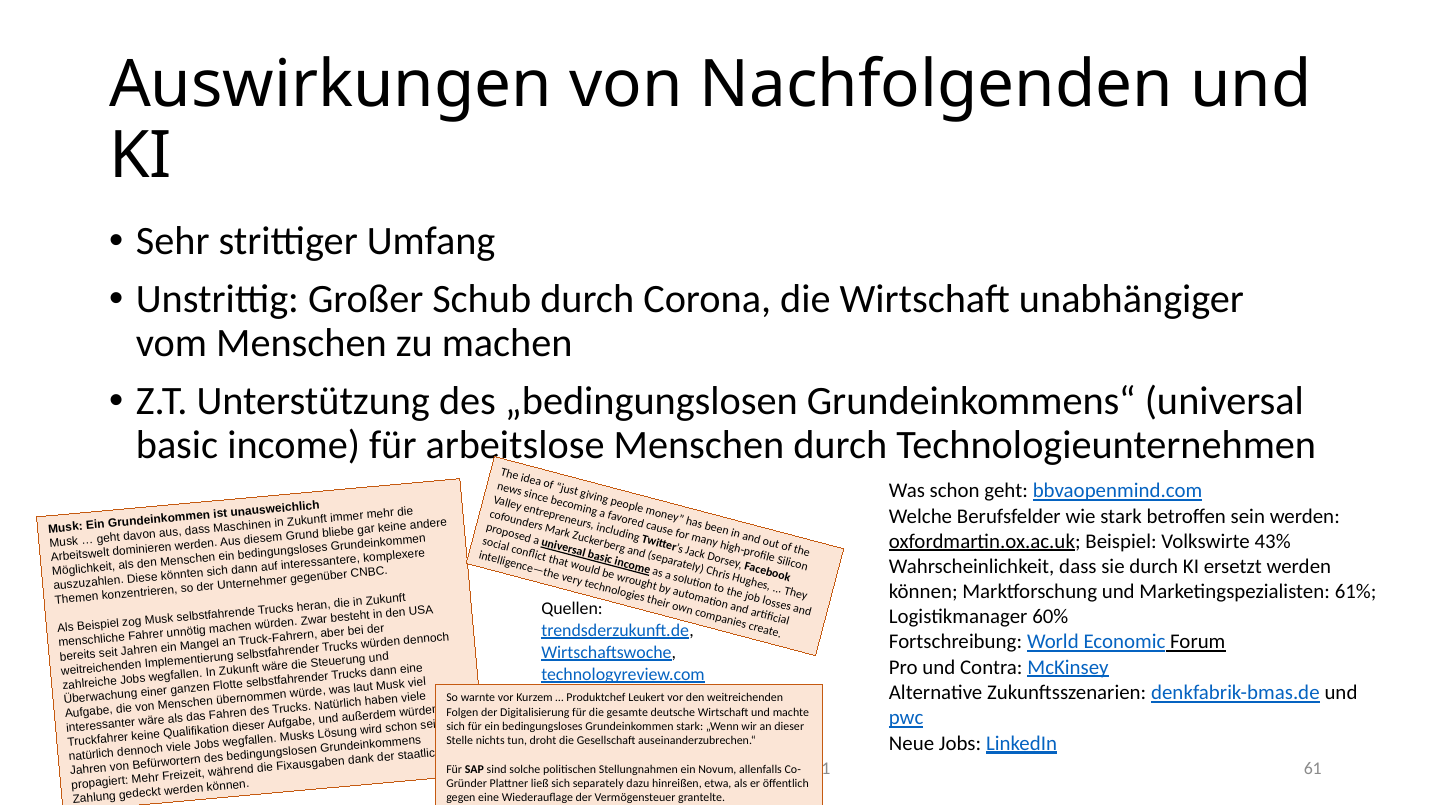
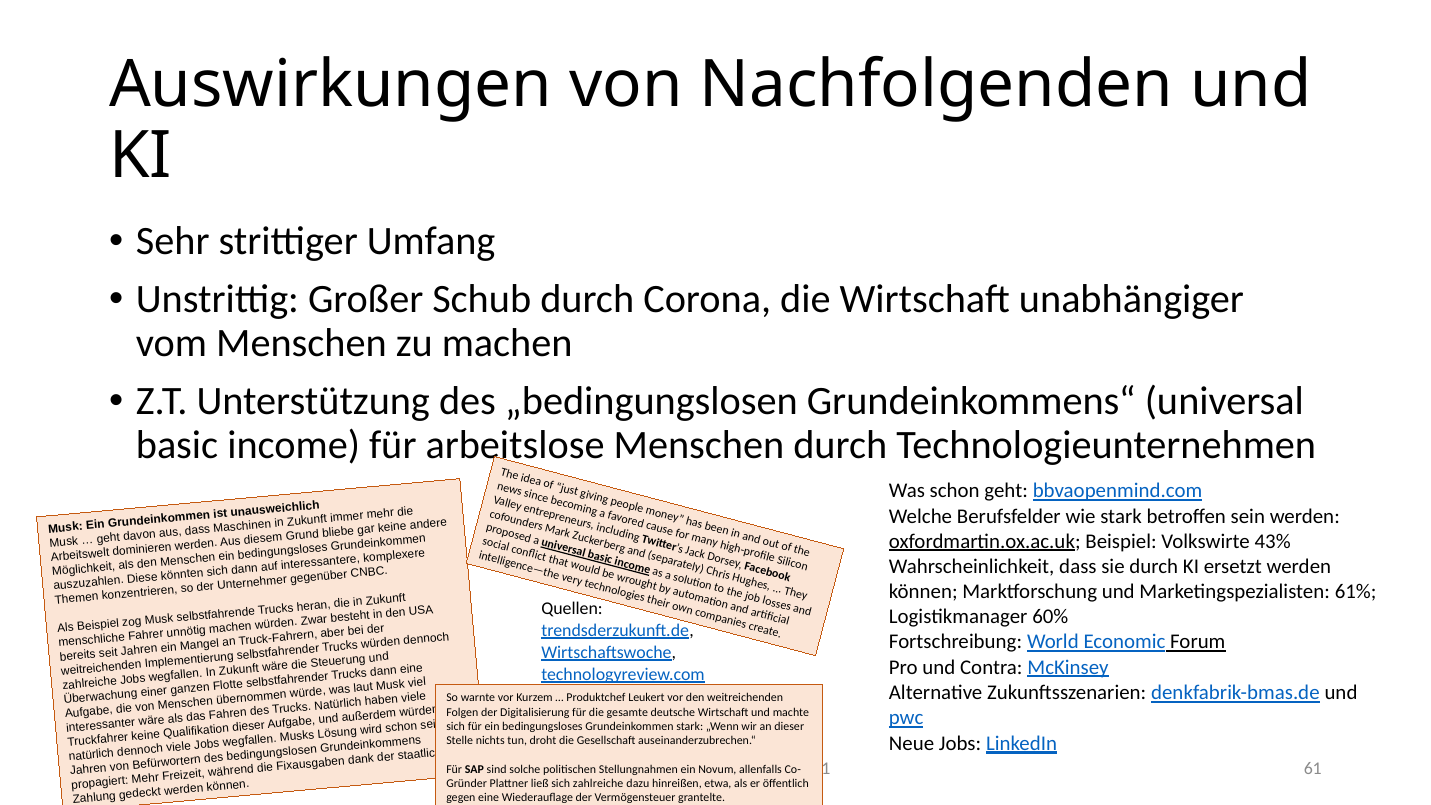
sich separately: separately -> zahlreiche (598, 784)
